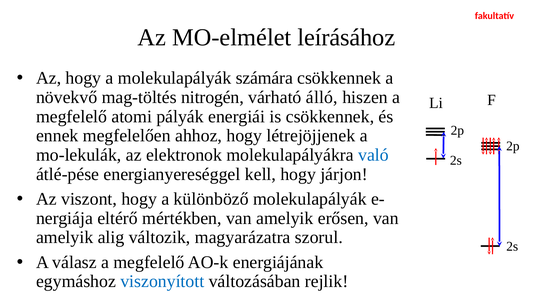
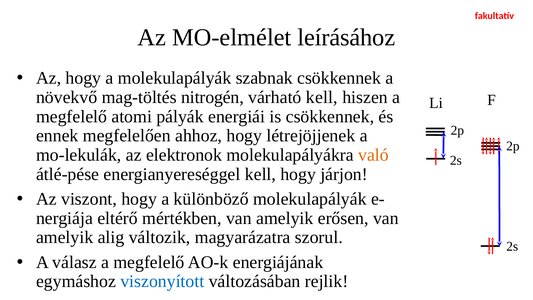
számára: számára -> szabnak (264, 78)
várható álló: álló -> kell (322, 97)
való colour: blue -> orange (373, 155)
